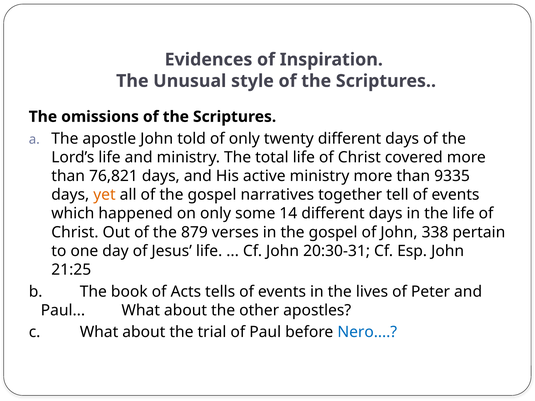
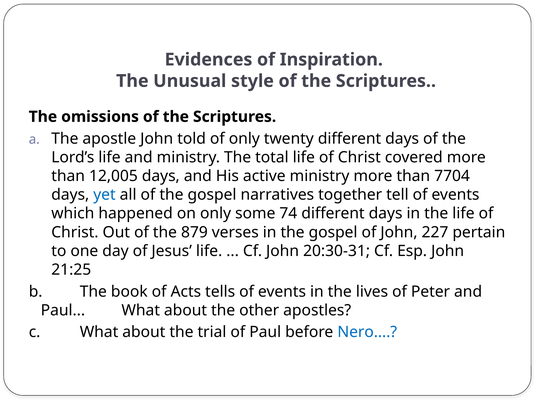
76,821: 76,821 -> 12,005 (113, 176)
9335: 9335 -> 7704 (452, 176)
yet colour: orange -> blue (104, 195)
14: 14 -> 74 (288, 214)
338: 338 -> 227 (435, 232)
